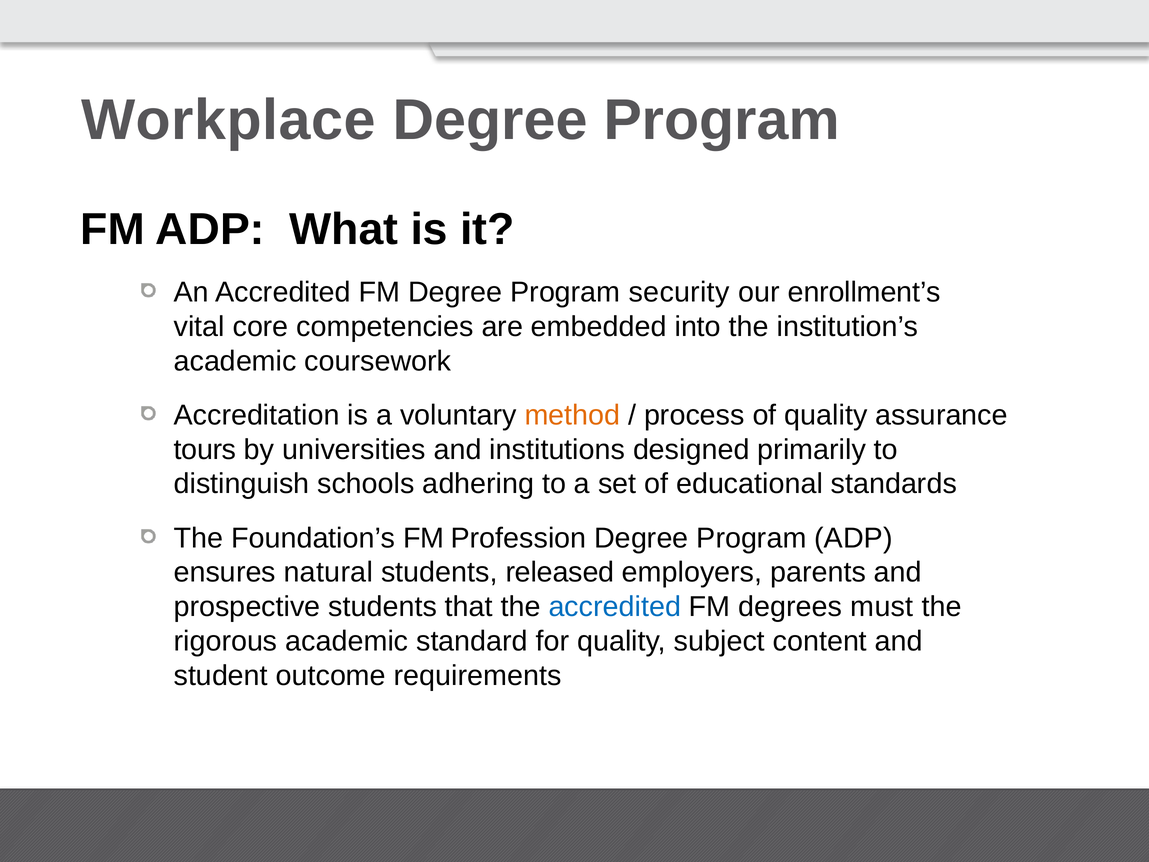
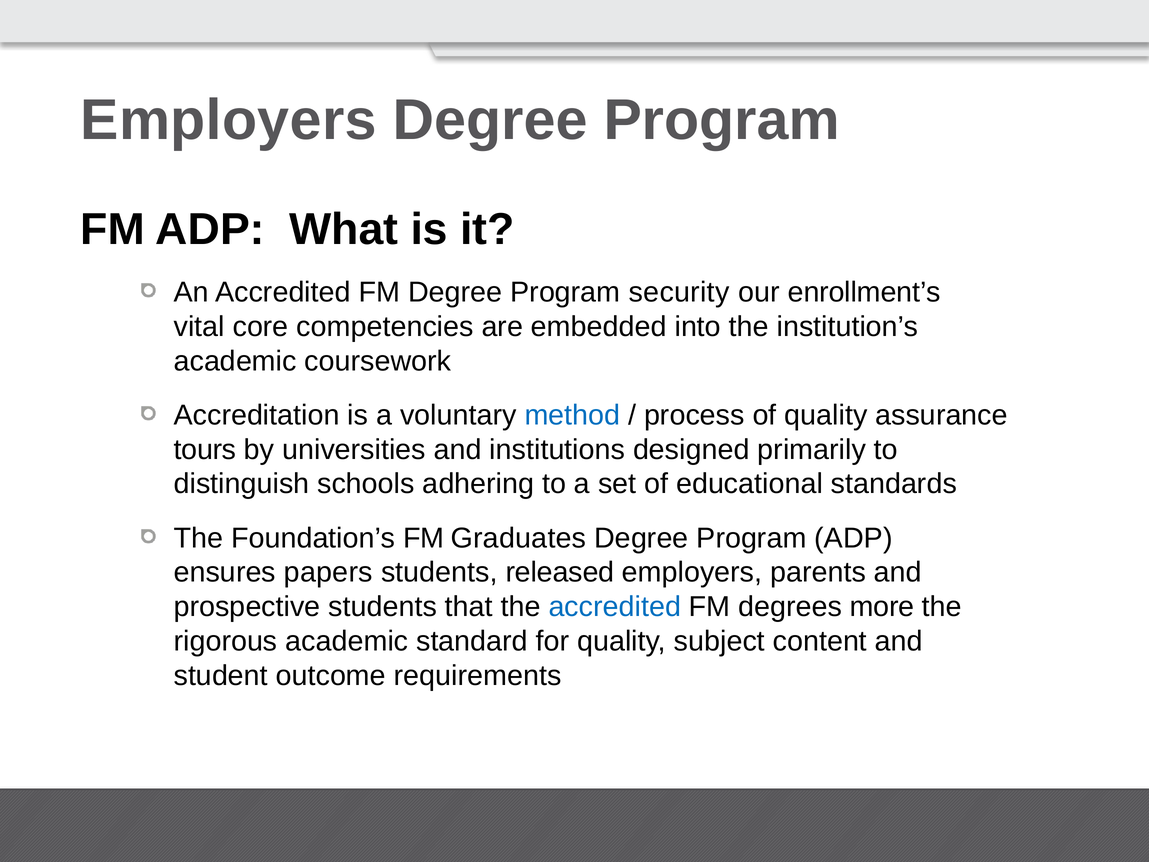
Workplace: Workplace -> Employers (229, 120)
method colour: orange -> blue (572, 415)
Profession: Profession -> Graduates (518, 538)
natural: natural -> papers (328, 572)
must: must -> more (882, 607)
